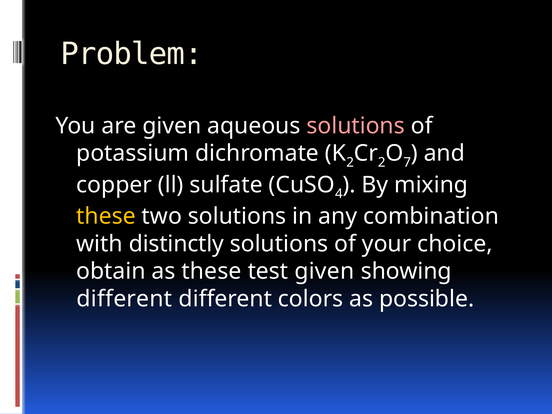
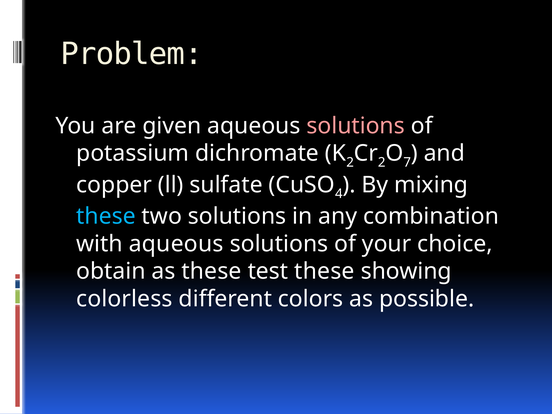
these colour: yellow -> light blue (106, 216)
with distinctly: distinctly -> aqueous (176, 244)
test given: given -> these (324, 271)
different: different -> colorless (124, 299)
